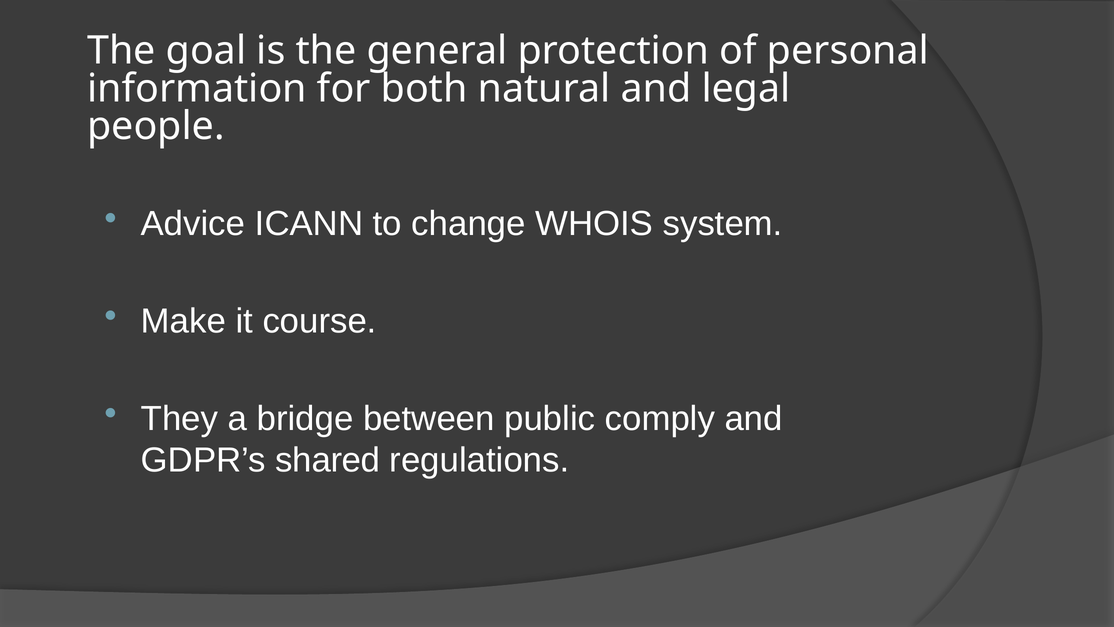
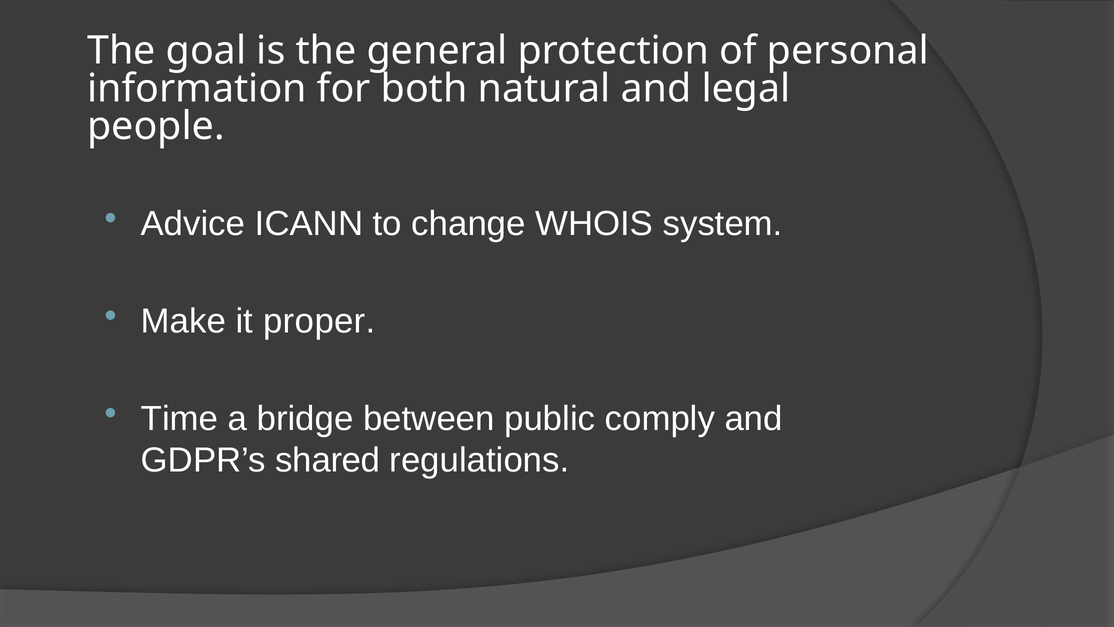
course: course -> proper (319, 321)
They: They -> Time (179, 418)
